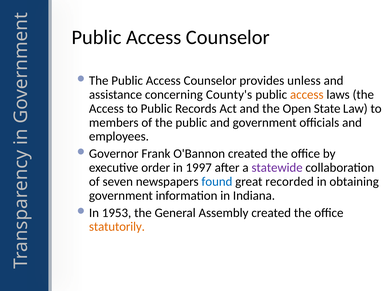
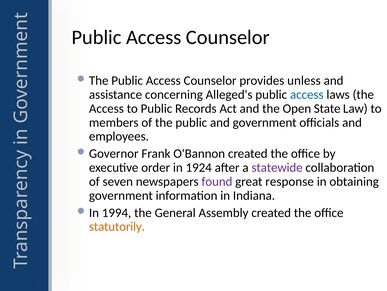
County's: County's -> Alleged's (229, 94)
access colour: orange -> blue (307, 94)
1997: 1997 -> 1924 (199, 167)
found colour: blue -> purple (217, 181)
recorded: recorded -> response (290, 181)
1953: 1953 -> 1994 (117, 212)
